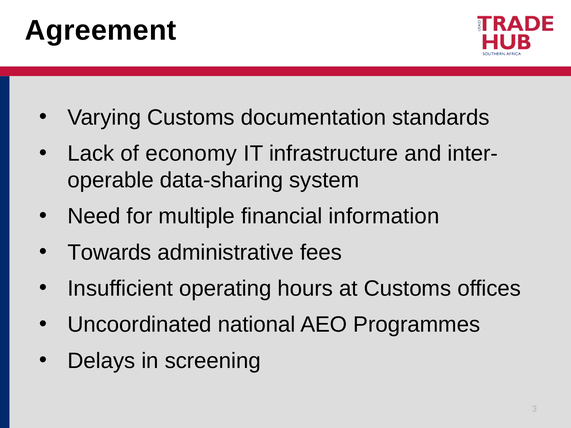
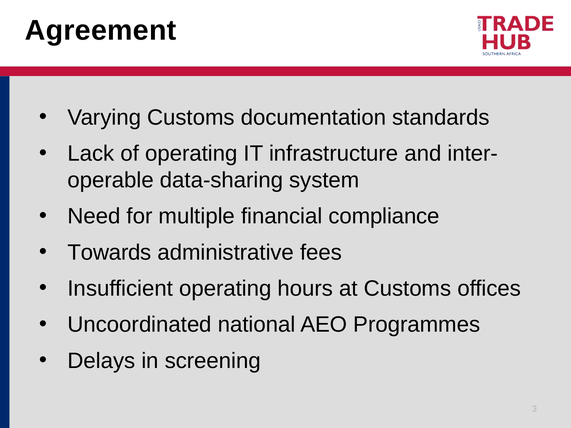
of economy: economy -> operating (191, 154)
information: information -> compliance (384, 216)
